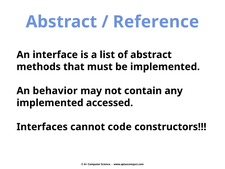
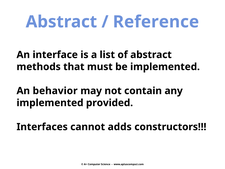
accessed: accessed -> provided (110, 103)
code: code -> adds (120, 127)
